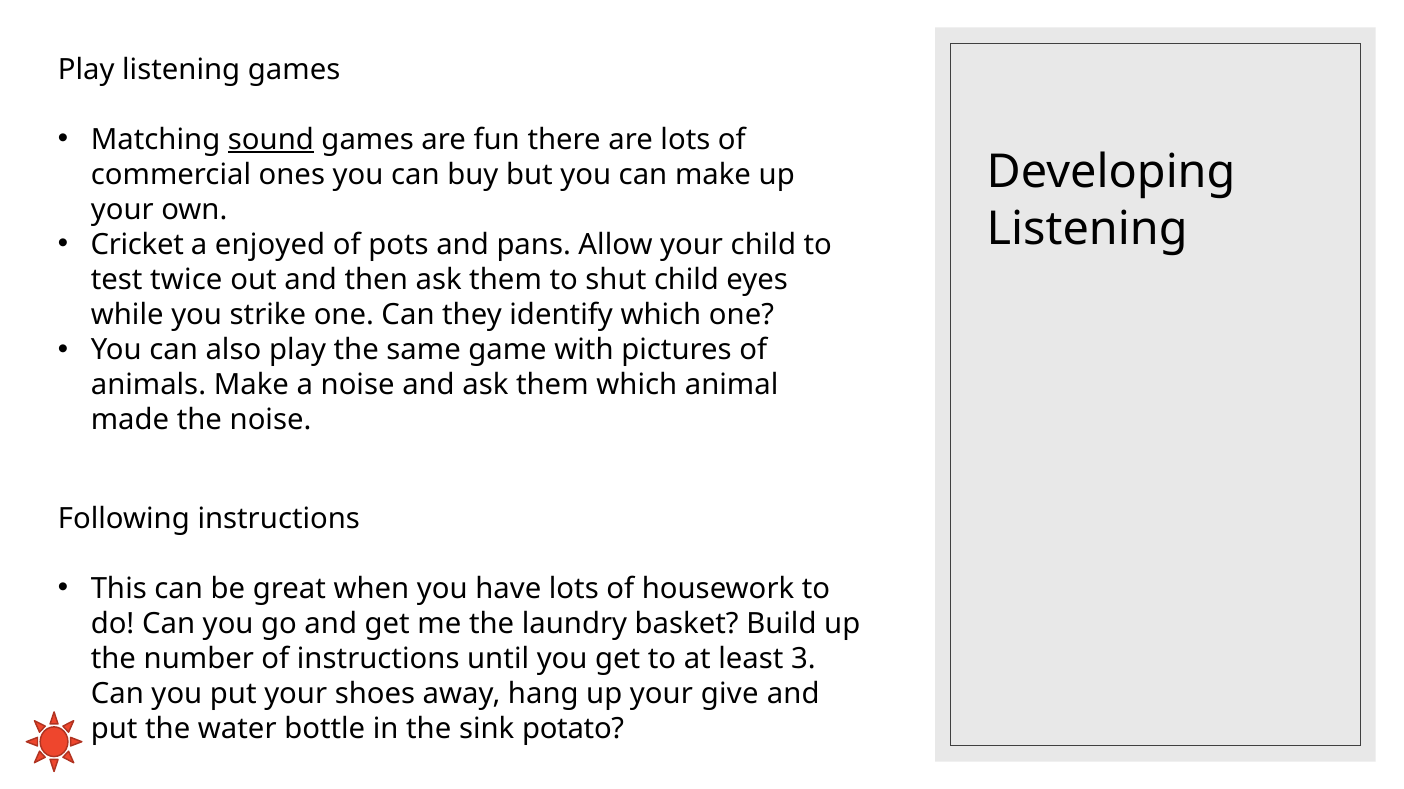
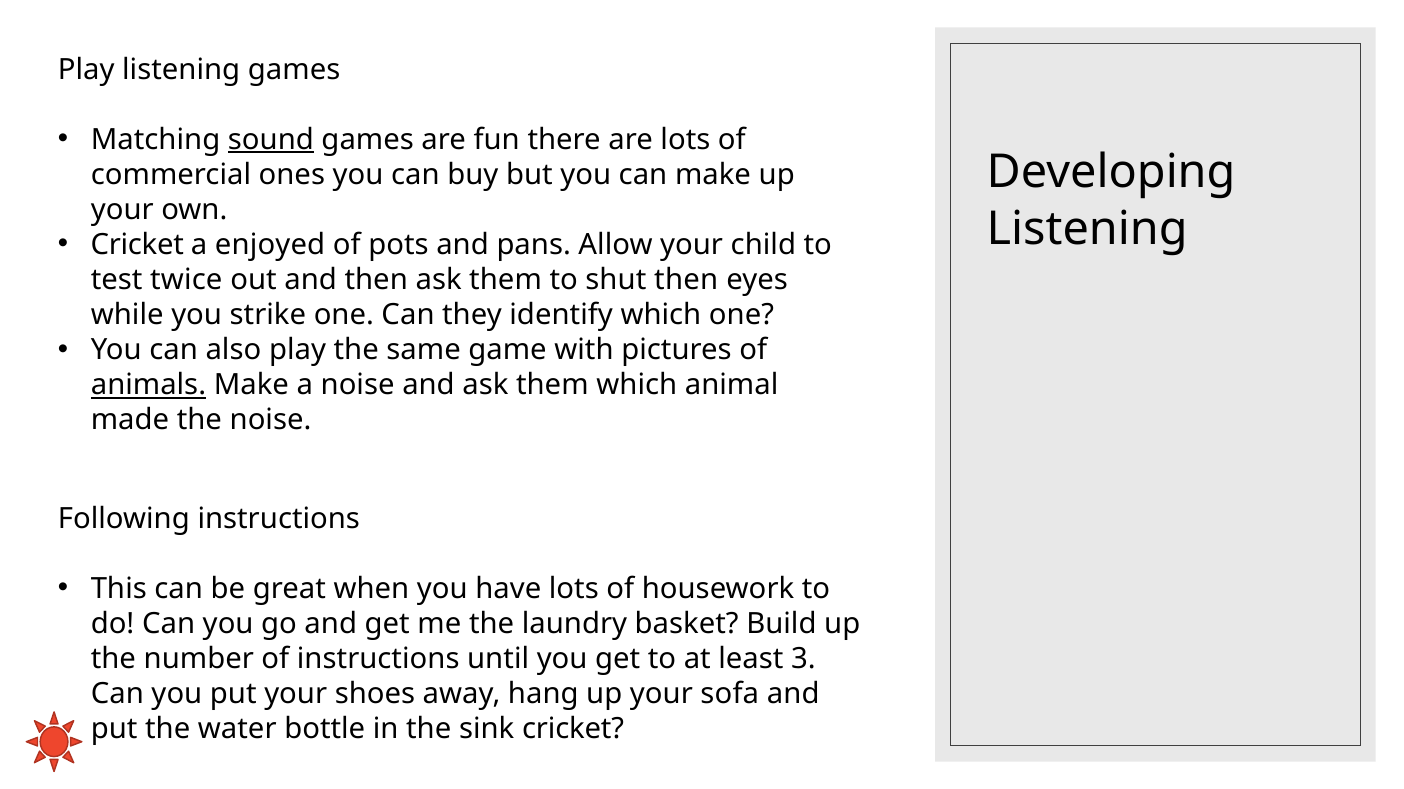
shut child: child -> then (686, 280)
animals underline: none -> present (148, 386)
give: give -> sofa (730, 695)
sink potato: potato -> cricket (573, 730)
